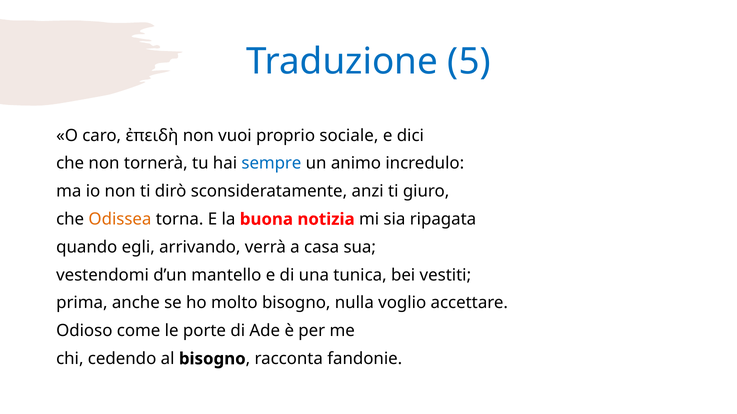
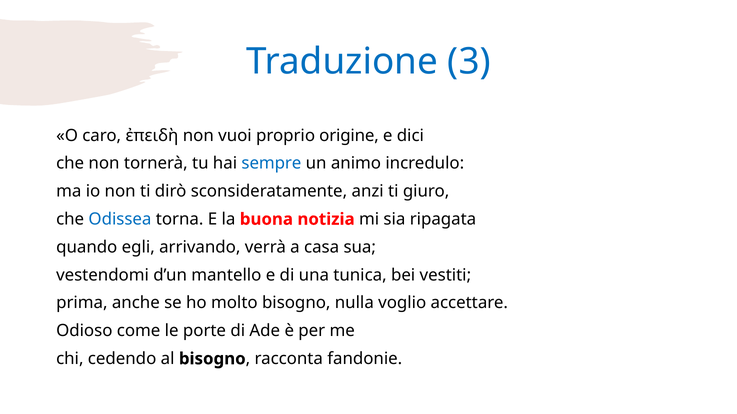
5: 5 -> 3 (469, 62)
sociale: sociale -> origine (349, 136)
Odissea colour: orange -> blue (120, 220)
